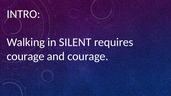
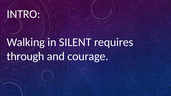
courage: courage -> through (26, 56)
